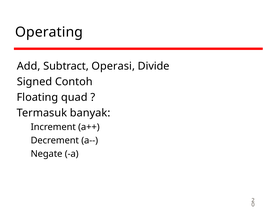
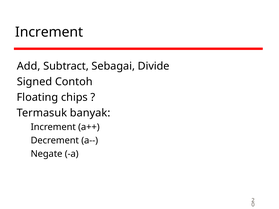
Operating: Operating -> Increment (49, 32)
Operasi: Operasi -> Sebagai (113, 66)
quad: quad -> chips (74, 97)
